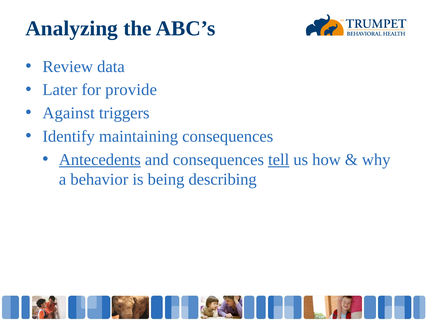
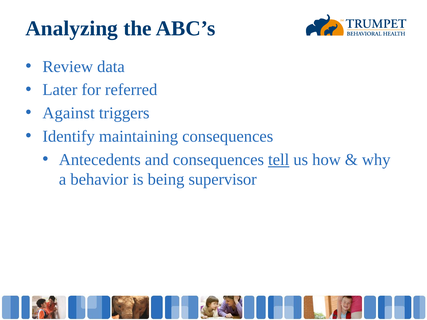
provide: provide -> referred (131, 90)
Antecedents underline: present -> none (100, 160)
describing: describing -> supervisor (223, 180)
